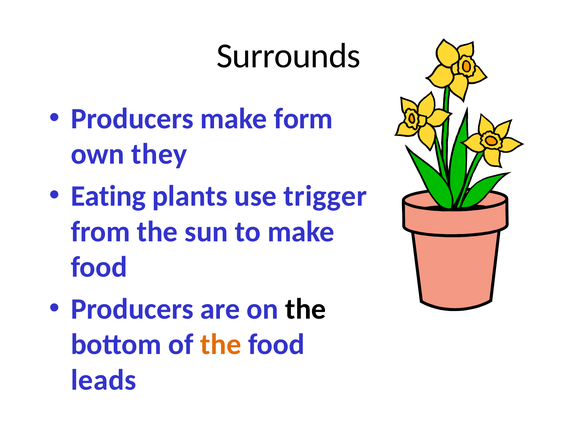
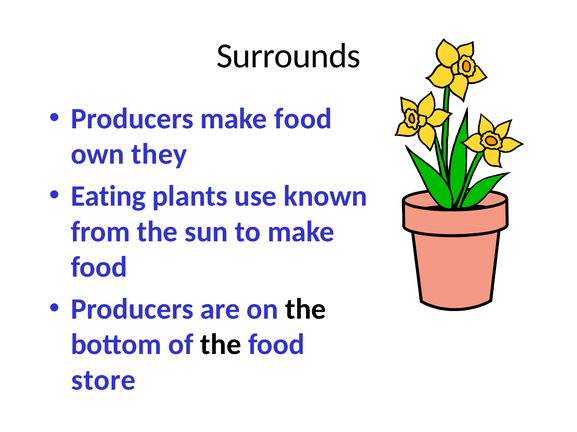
Producers make form: form -> food (303, 119)
trigger: trigger -> known (325, 196)
the colour: orange -> black (221, 345)
leads: leads -> store (104, 381)
